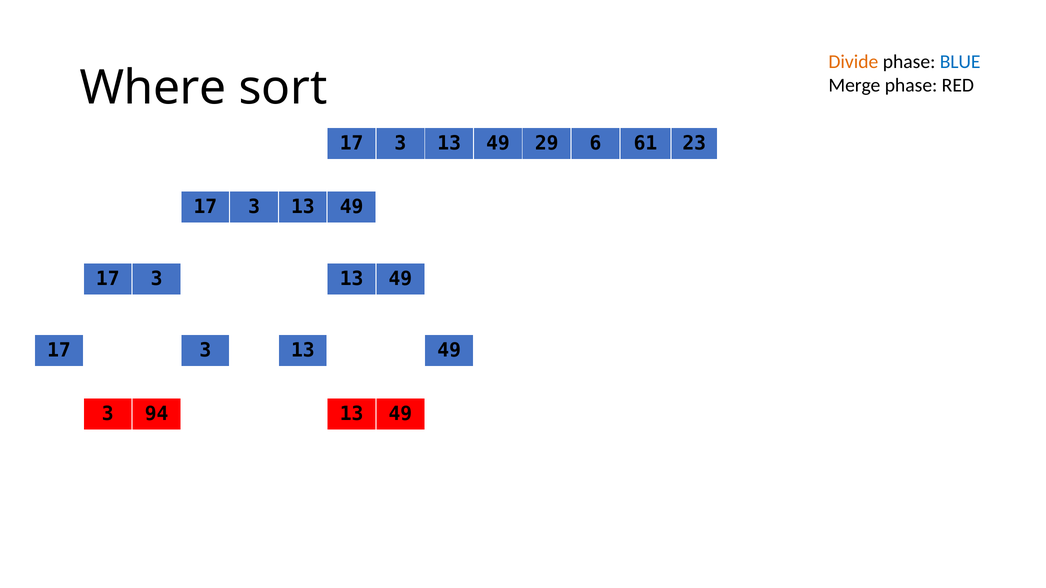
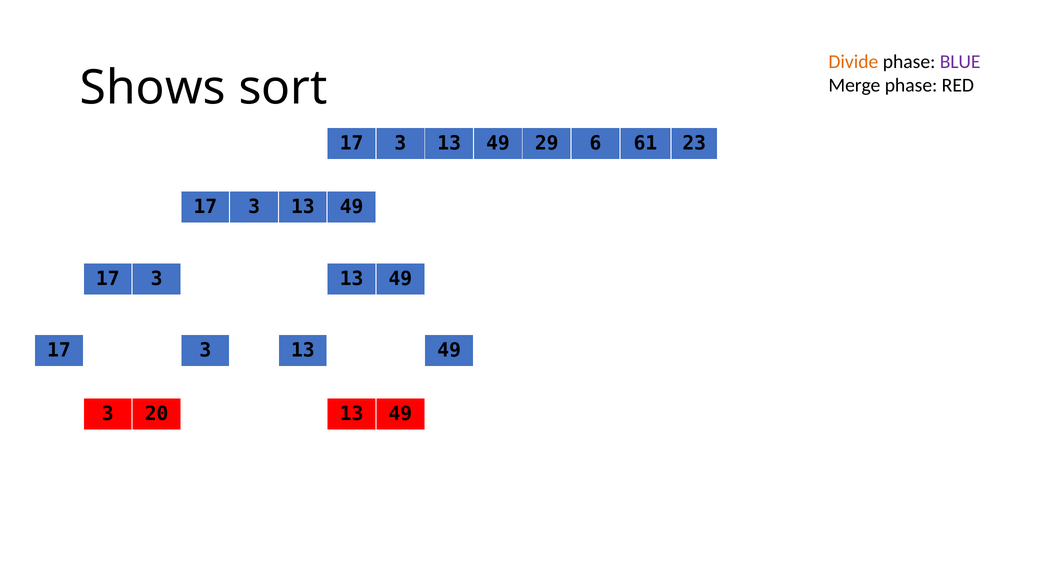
BLUE colour: blue -> purple (960, 62)
Where: Where -> Shows (153, 88)
94: 94 -> 20 (157, 414)
